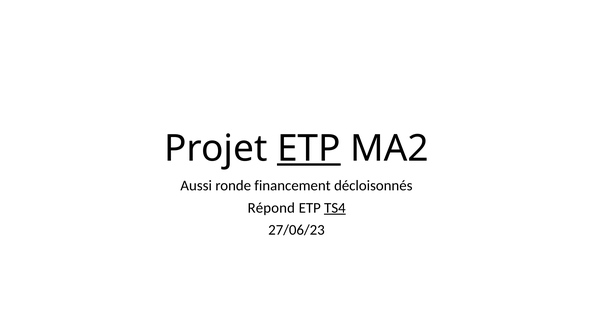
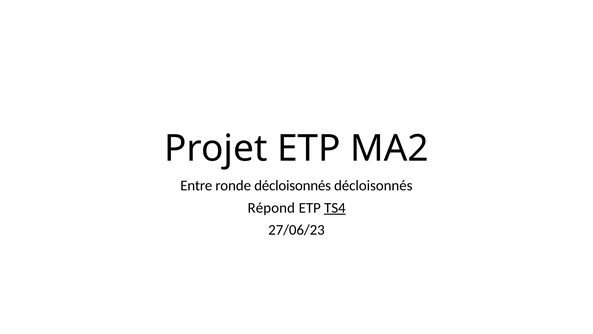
ETP underline: present -> none (309, 148)
Aussi: Aussi -> Entre (196, 185)
ronde financement: financement -> décloisonnés (293, 185)
